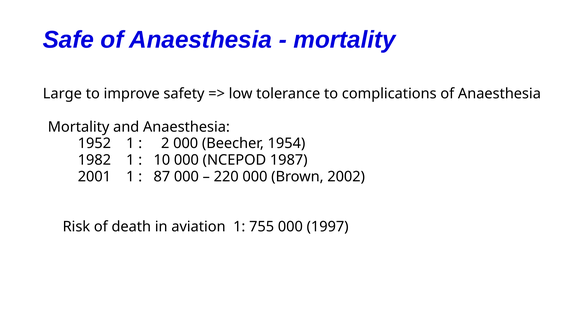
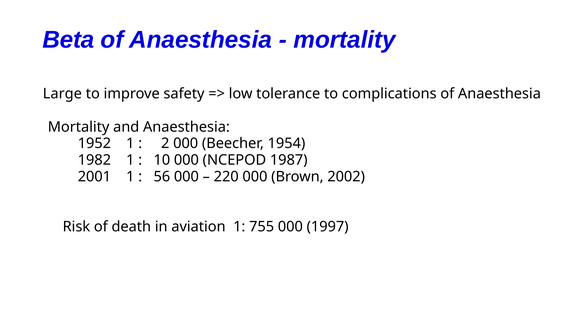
Safe: Safe -> Beta (68, 40)
87: 87 -> 56 (162, 176)
